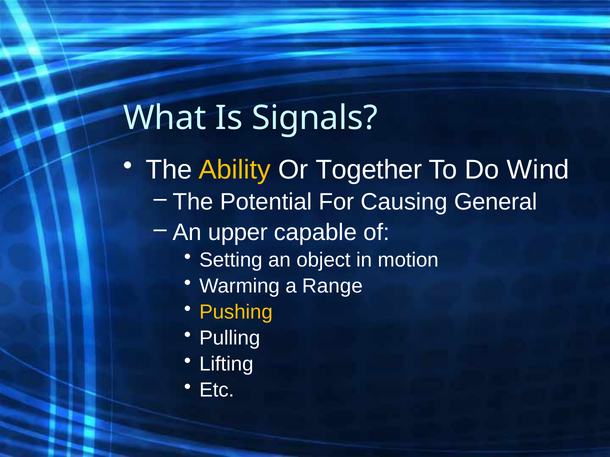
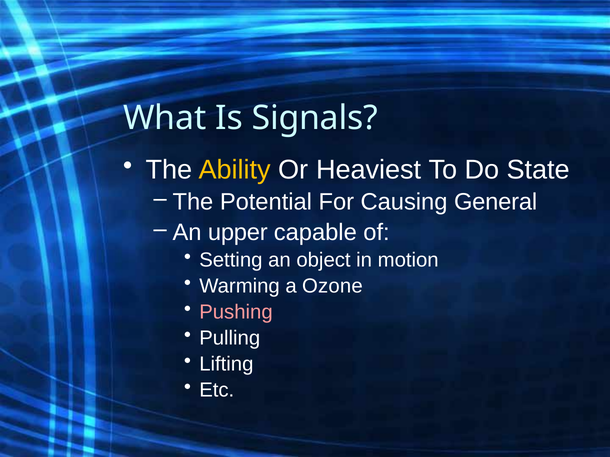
Together: Together -> Heaviest (369, 170)
Wind: Wind -> State (538, 170)
Range: Range -> Ozone (332, 287)
Pushing colour: yellow -> pink (236, 313)
